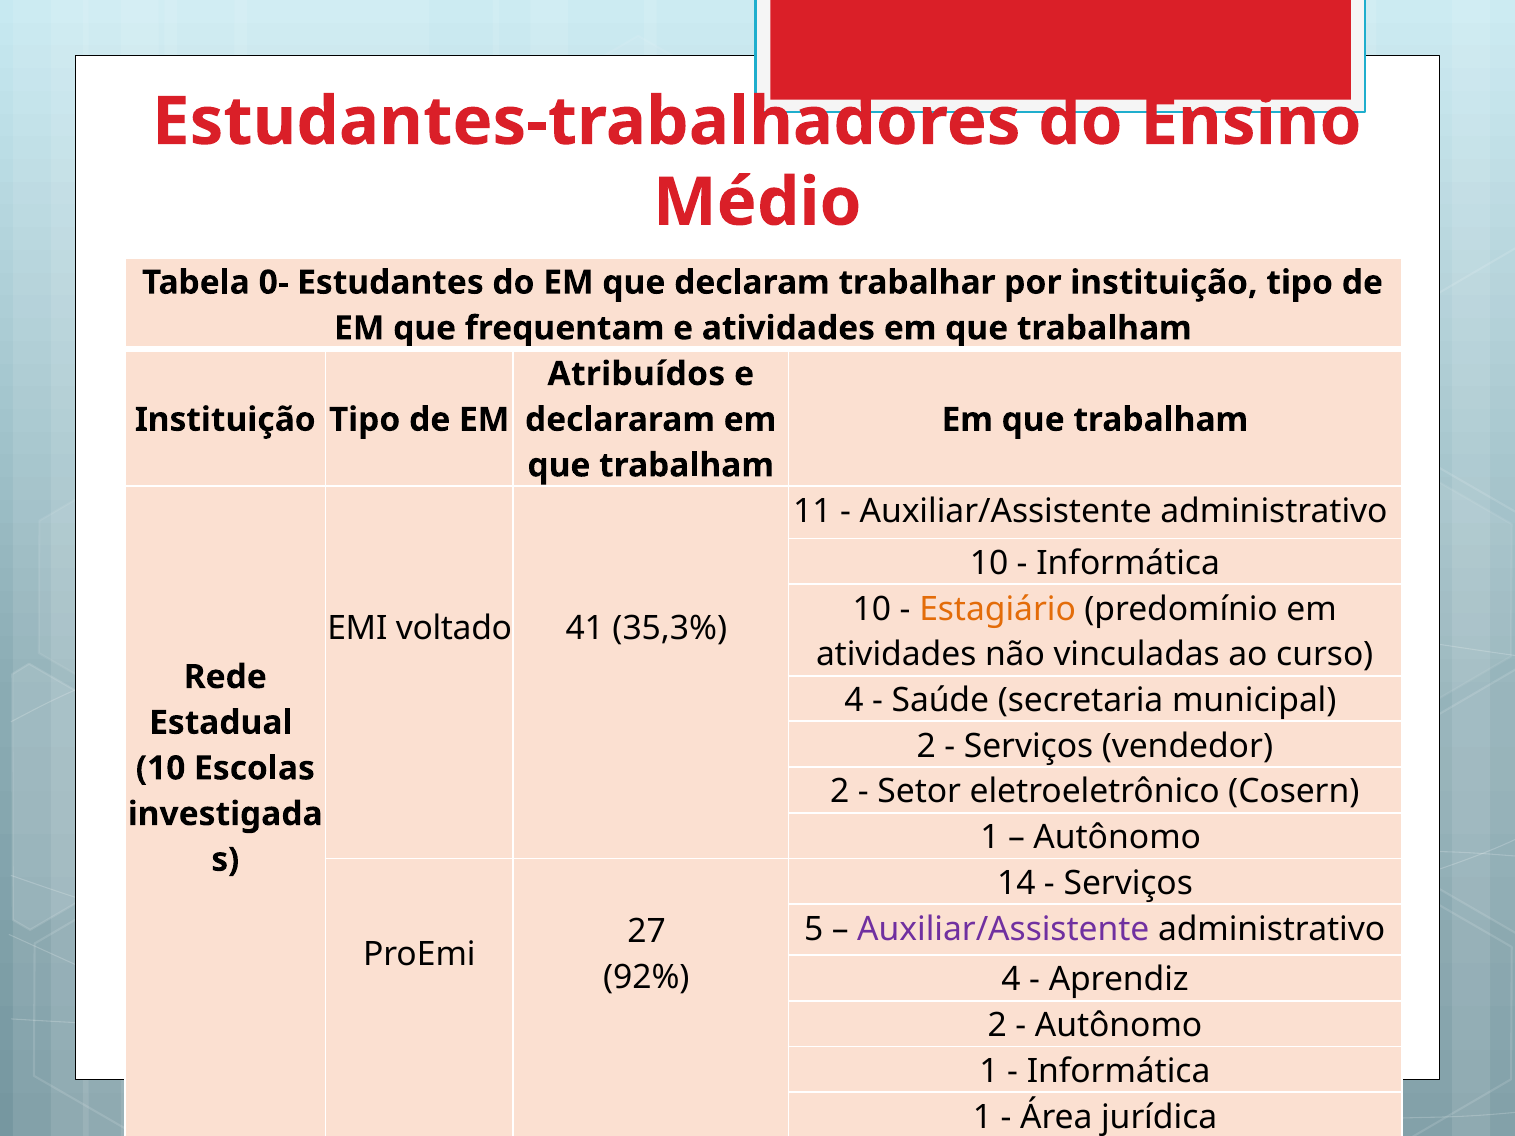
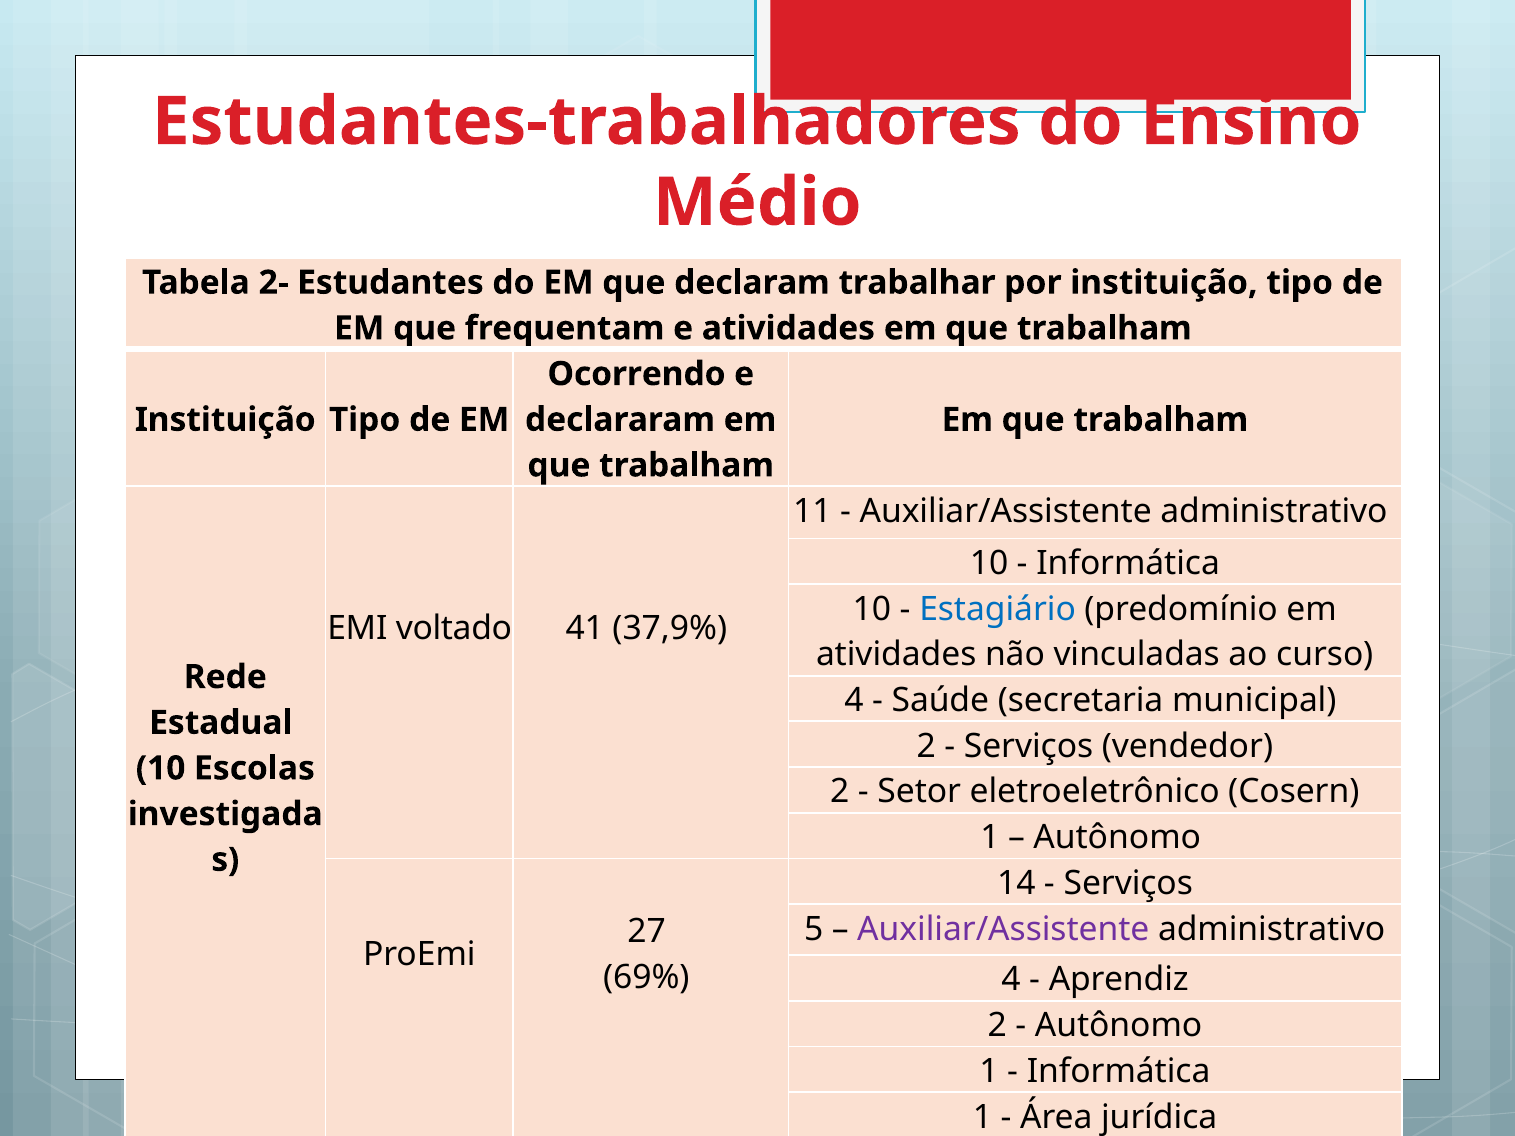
0-: 0- -> 2- (274, 283)
Atribuídos: Atribuídos -> Ocorrendo (637, 374)
Estagiário colour: orange -> blue (998, 609)
35,3%: 35,3% -> 37,9% (670, 629)
92%: 92% -> 69% (646, 978)
